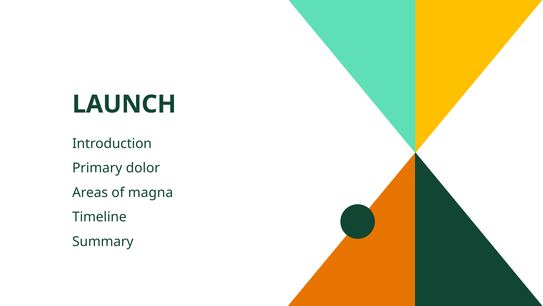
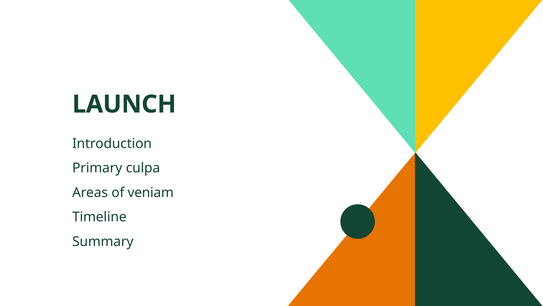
dolor: dolor -> culpa (143, 168)
magna: magna -> veniam (151, 192)
